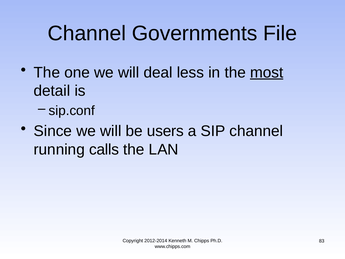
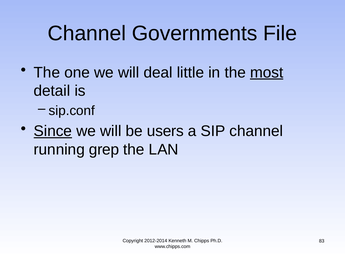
less: less -> little (190, 72)
Since underline: none -> present (53, 131)
calls: calls -> grep (104, 149)
